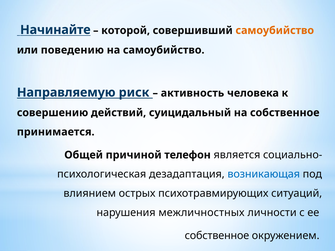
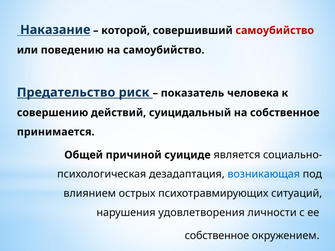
Начинайте: Начинайте -> Наказание (55, 30)
самоубийство colour: orange -> red (275, 30)
Направляемую: Направляемую -> Предательство (66, 93)
активность: активность -> показатель (192, 93)
телефон: телефон -> суициде (187, 155)
межличностных: межличностных -> удовлетворения (202, 213)
